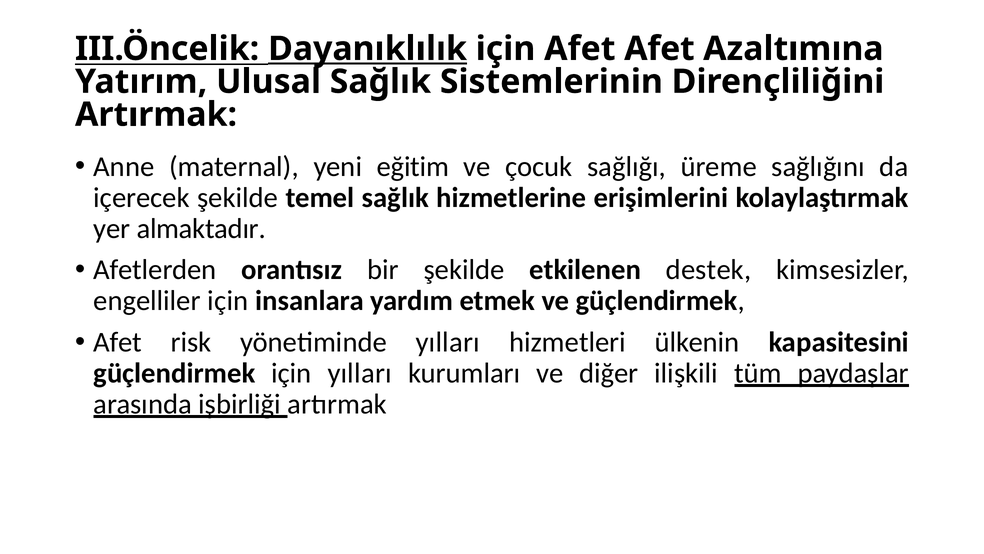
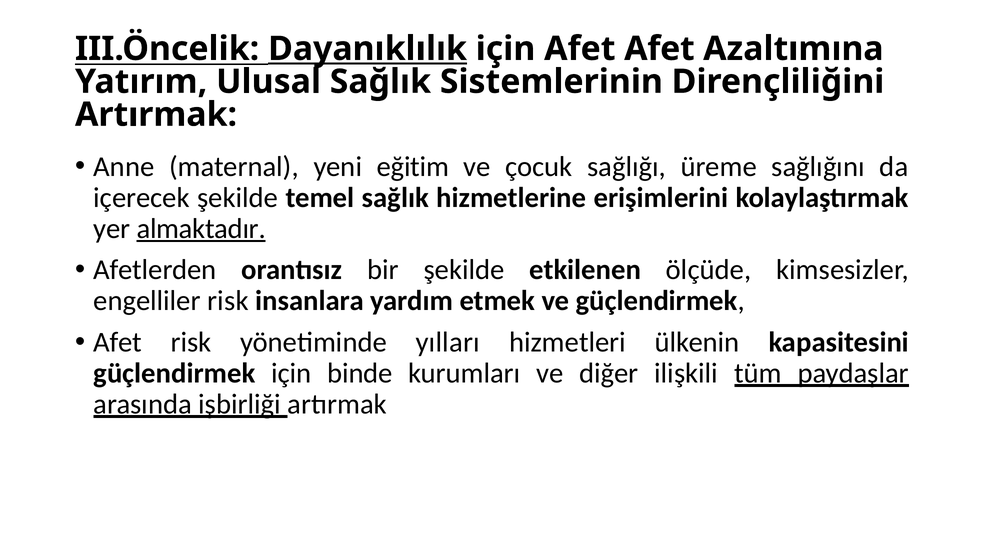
almaktadır underline: none -> present (201, 228)
destek: destek -> ölçüde (709, 270)
engelliler için: için -> risk (228, 301)
için yılları: yılları -> binde (360, 373)
